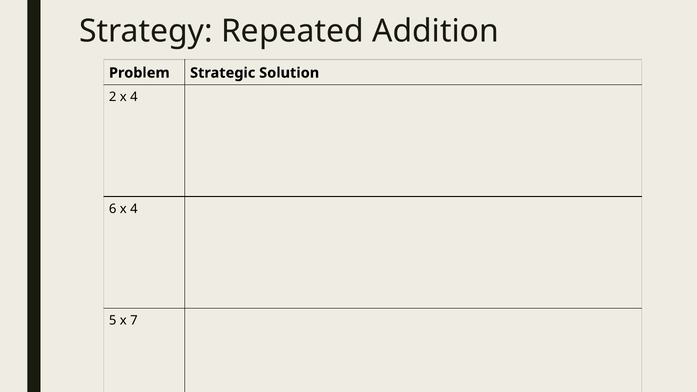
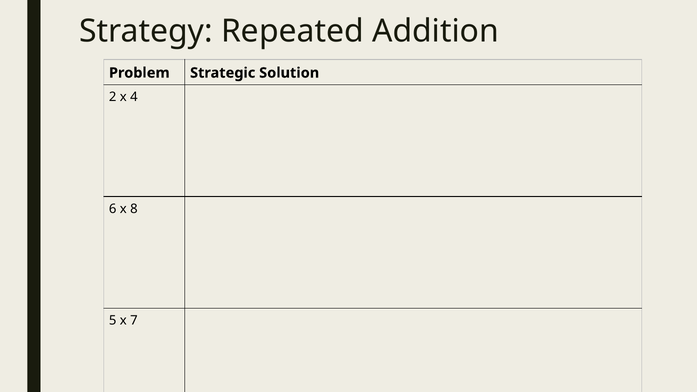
6 x 4: 4 -> 8 (134, 209)
